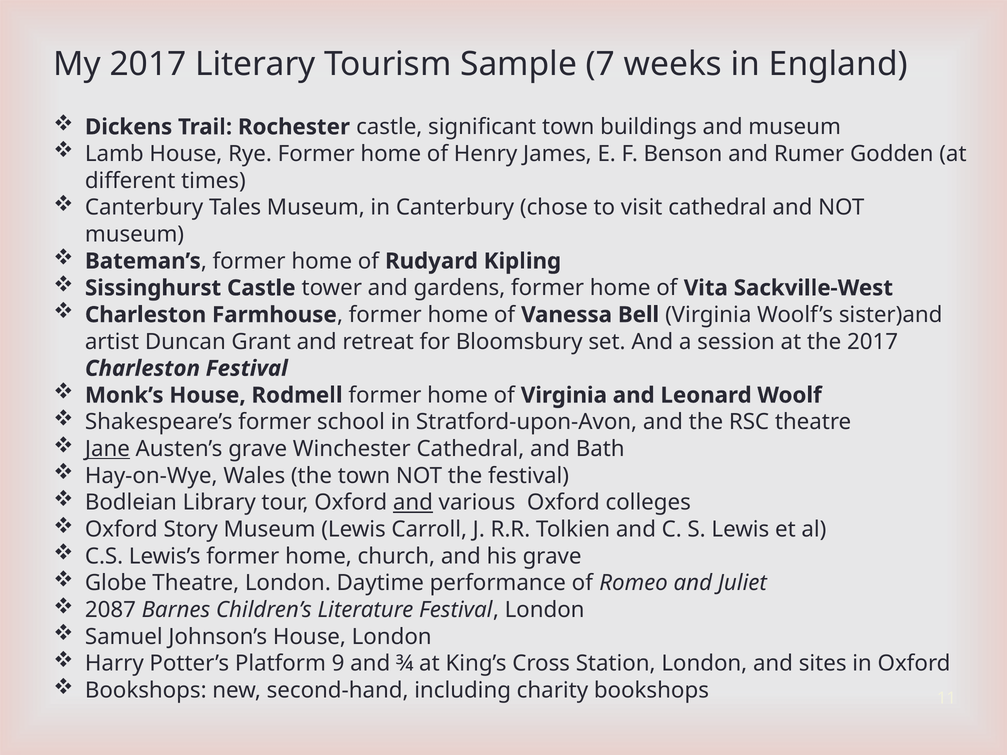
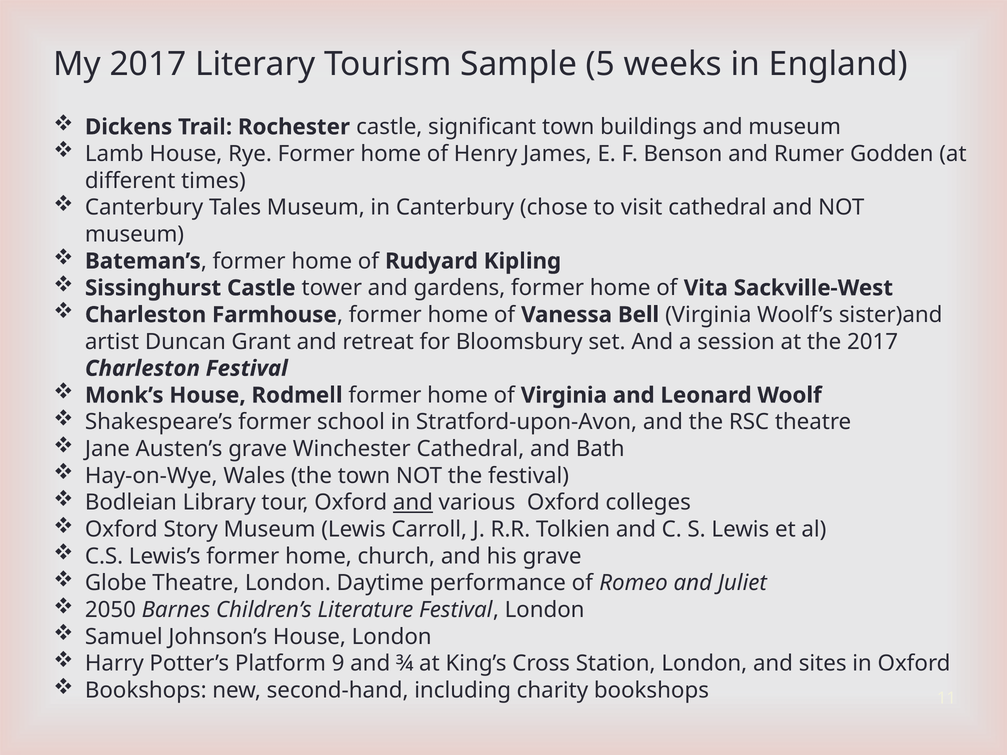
7: 7 -> 5 (600, 64)
Jane underline: present -> none (107, 449)
2087: 2087 -> 2050 (110, 610)
